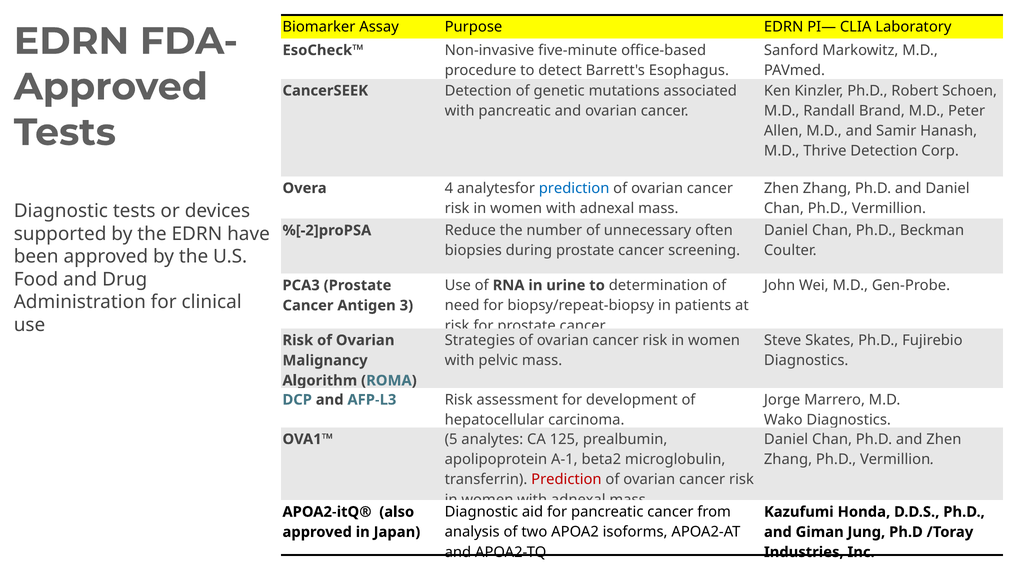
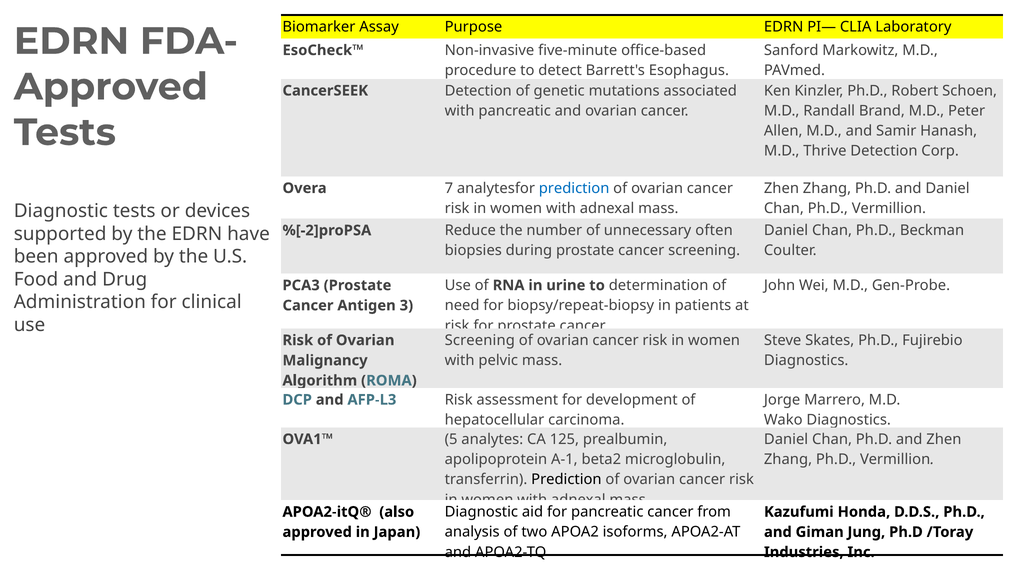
4: 4 -> 7 (449, 188)
Strategies: Strategies -> Screening (480, 340)
Prediction colour: red -> black (566, 479)
